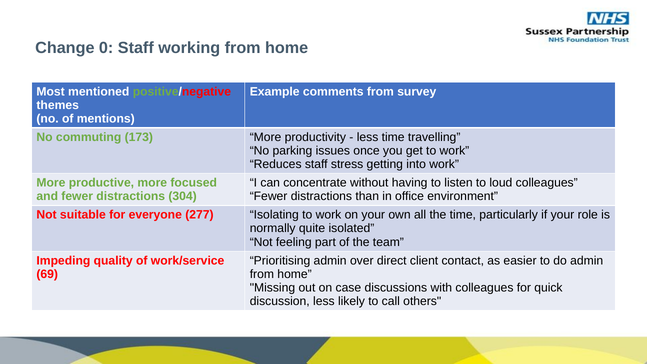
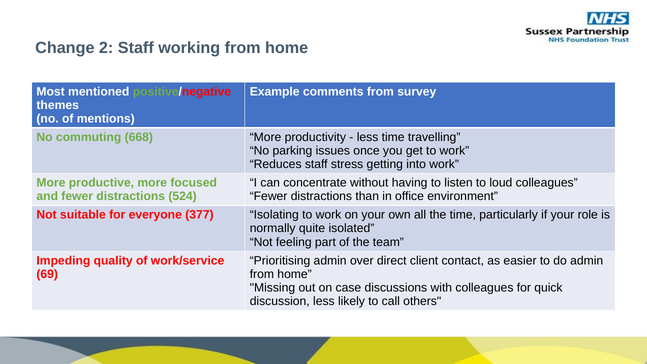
0: 0 -> 2 (106, 48)
173: 173 -> 668 (139, 137)
304: 304 -> 524 (183, 196)
277: 277 -> 377 (199, 215)
